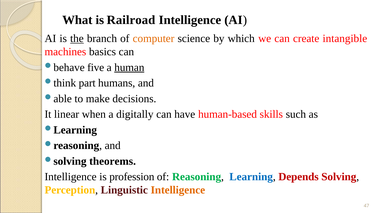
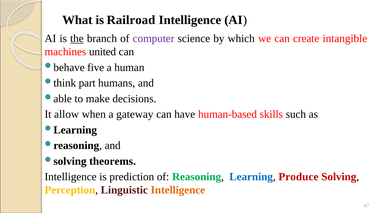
computer colour: orange -> purple (154, 39)
basics: basics -> united (103, 52)
human underline: present -> none (129, 67)
linear: linear -> allow (67, 114)
digitally: digitally -> gateway (135, 114)
profession: profession -> prediction (132, 177)
Depends: Depends -> Produce (298, 177)
